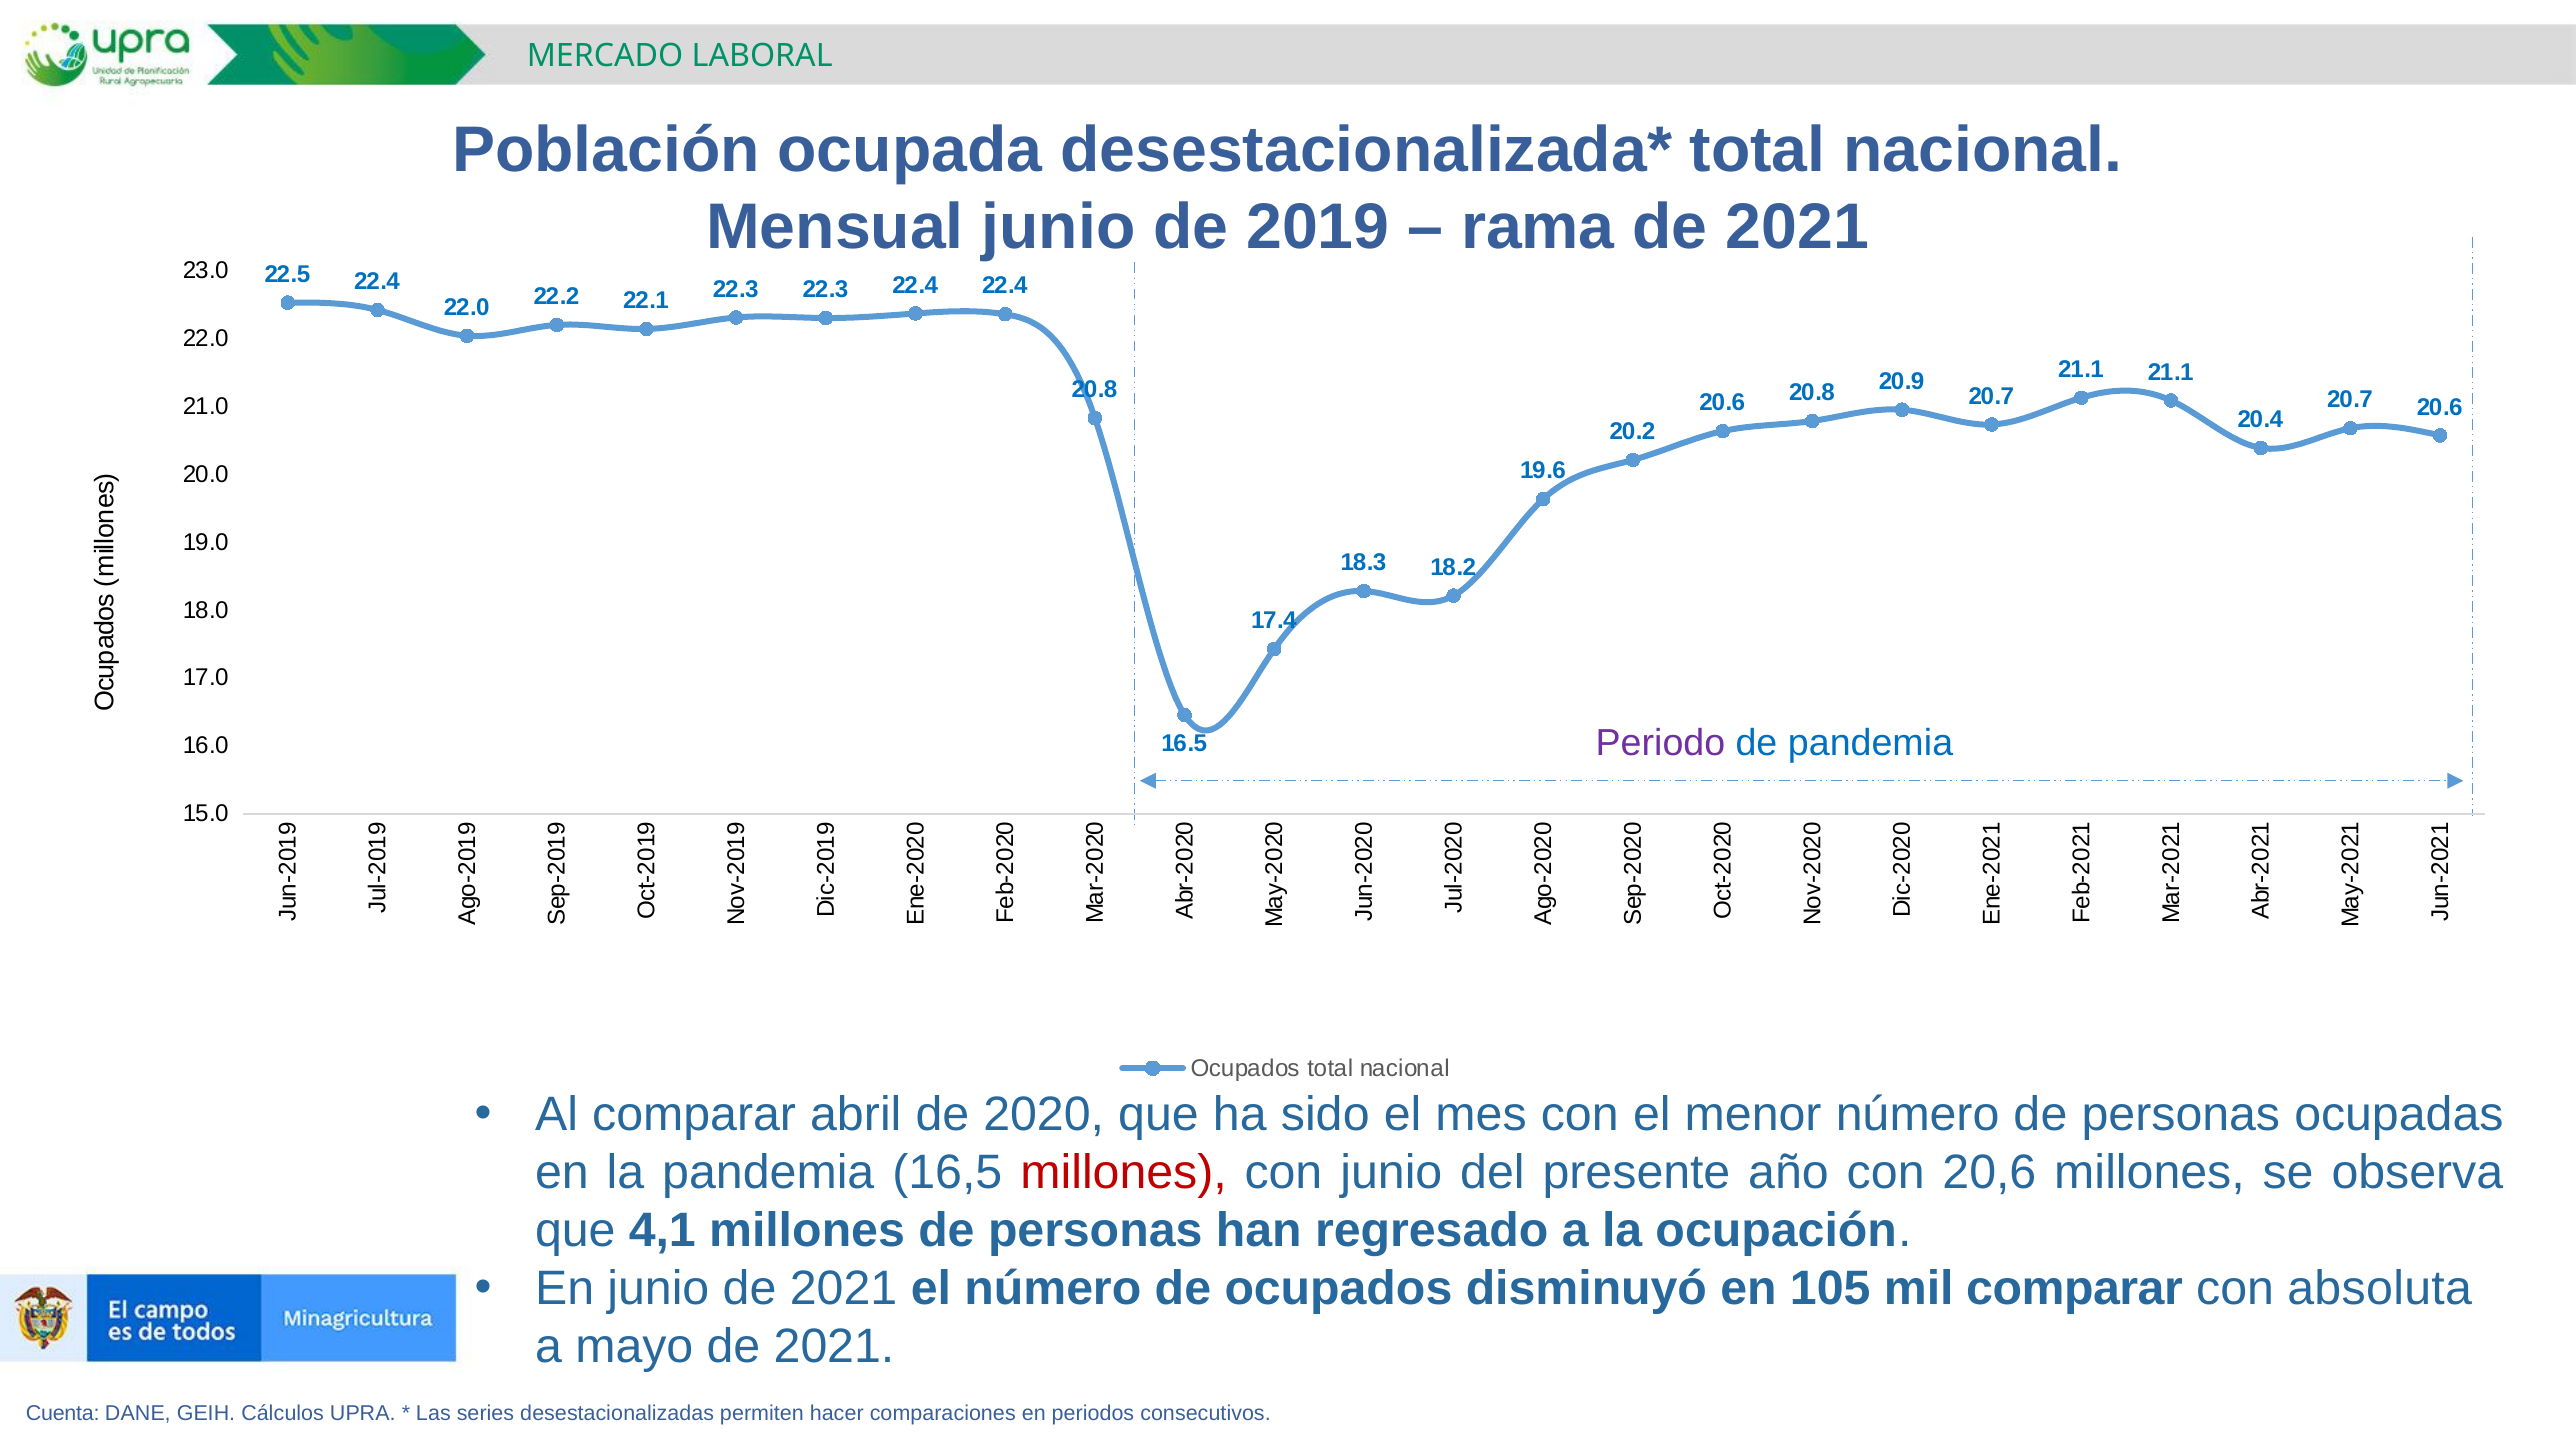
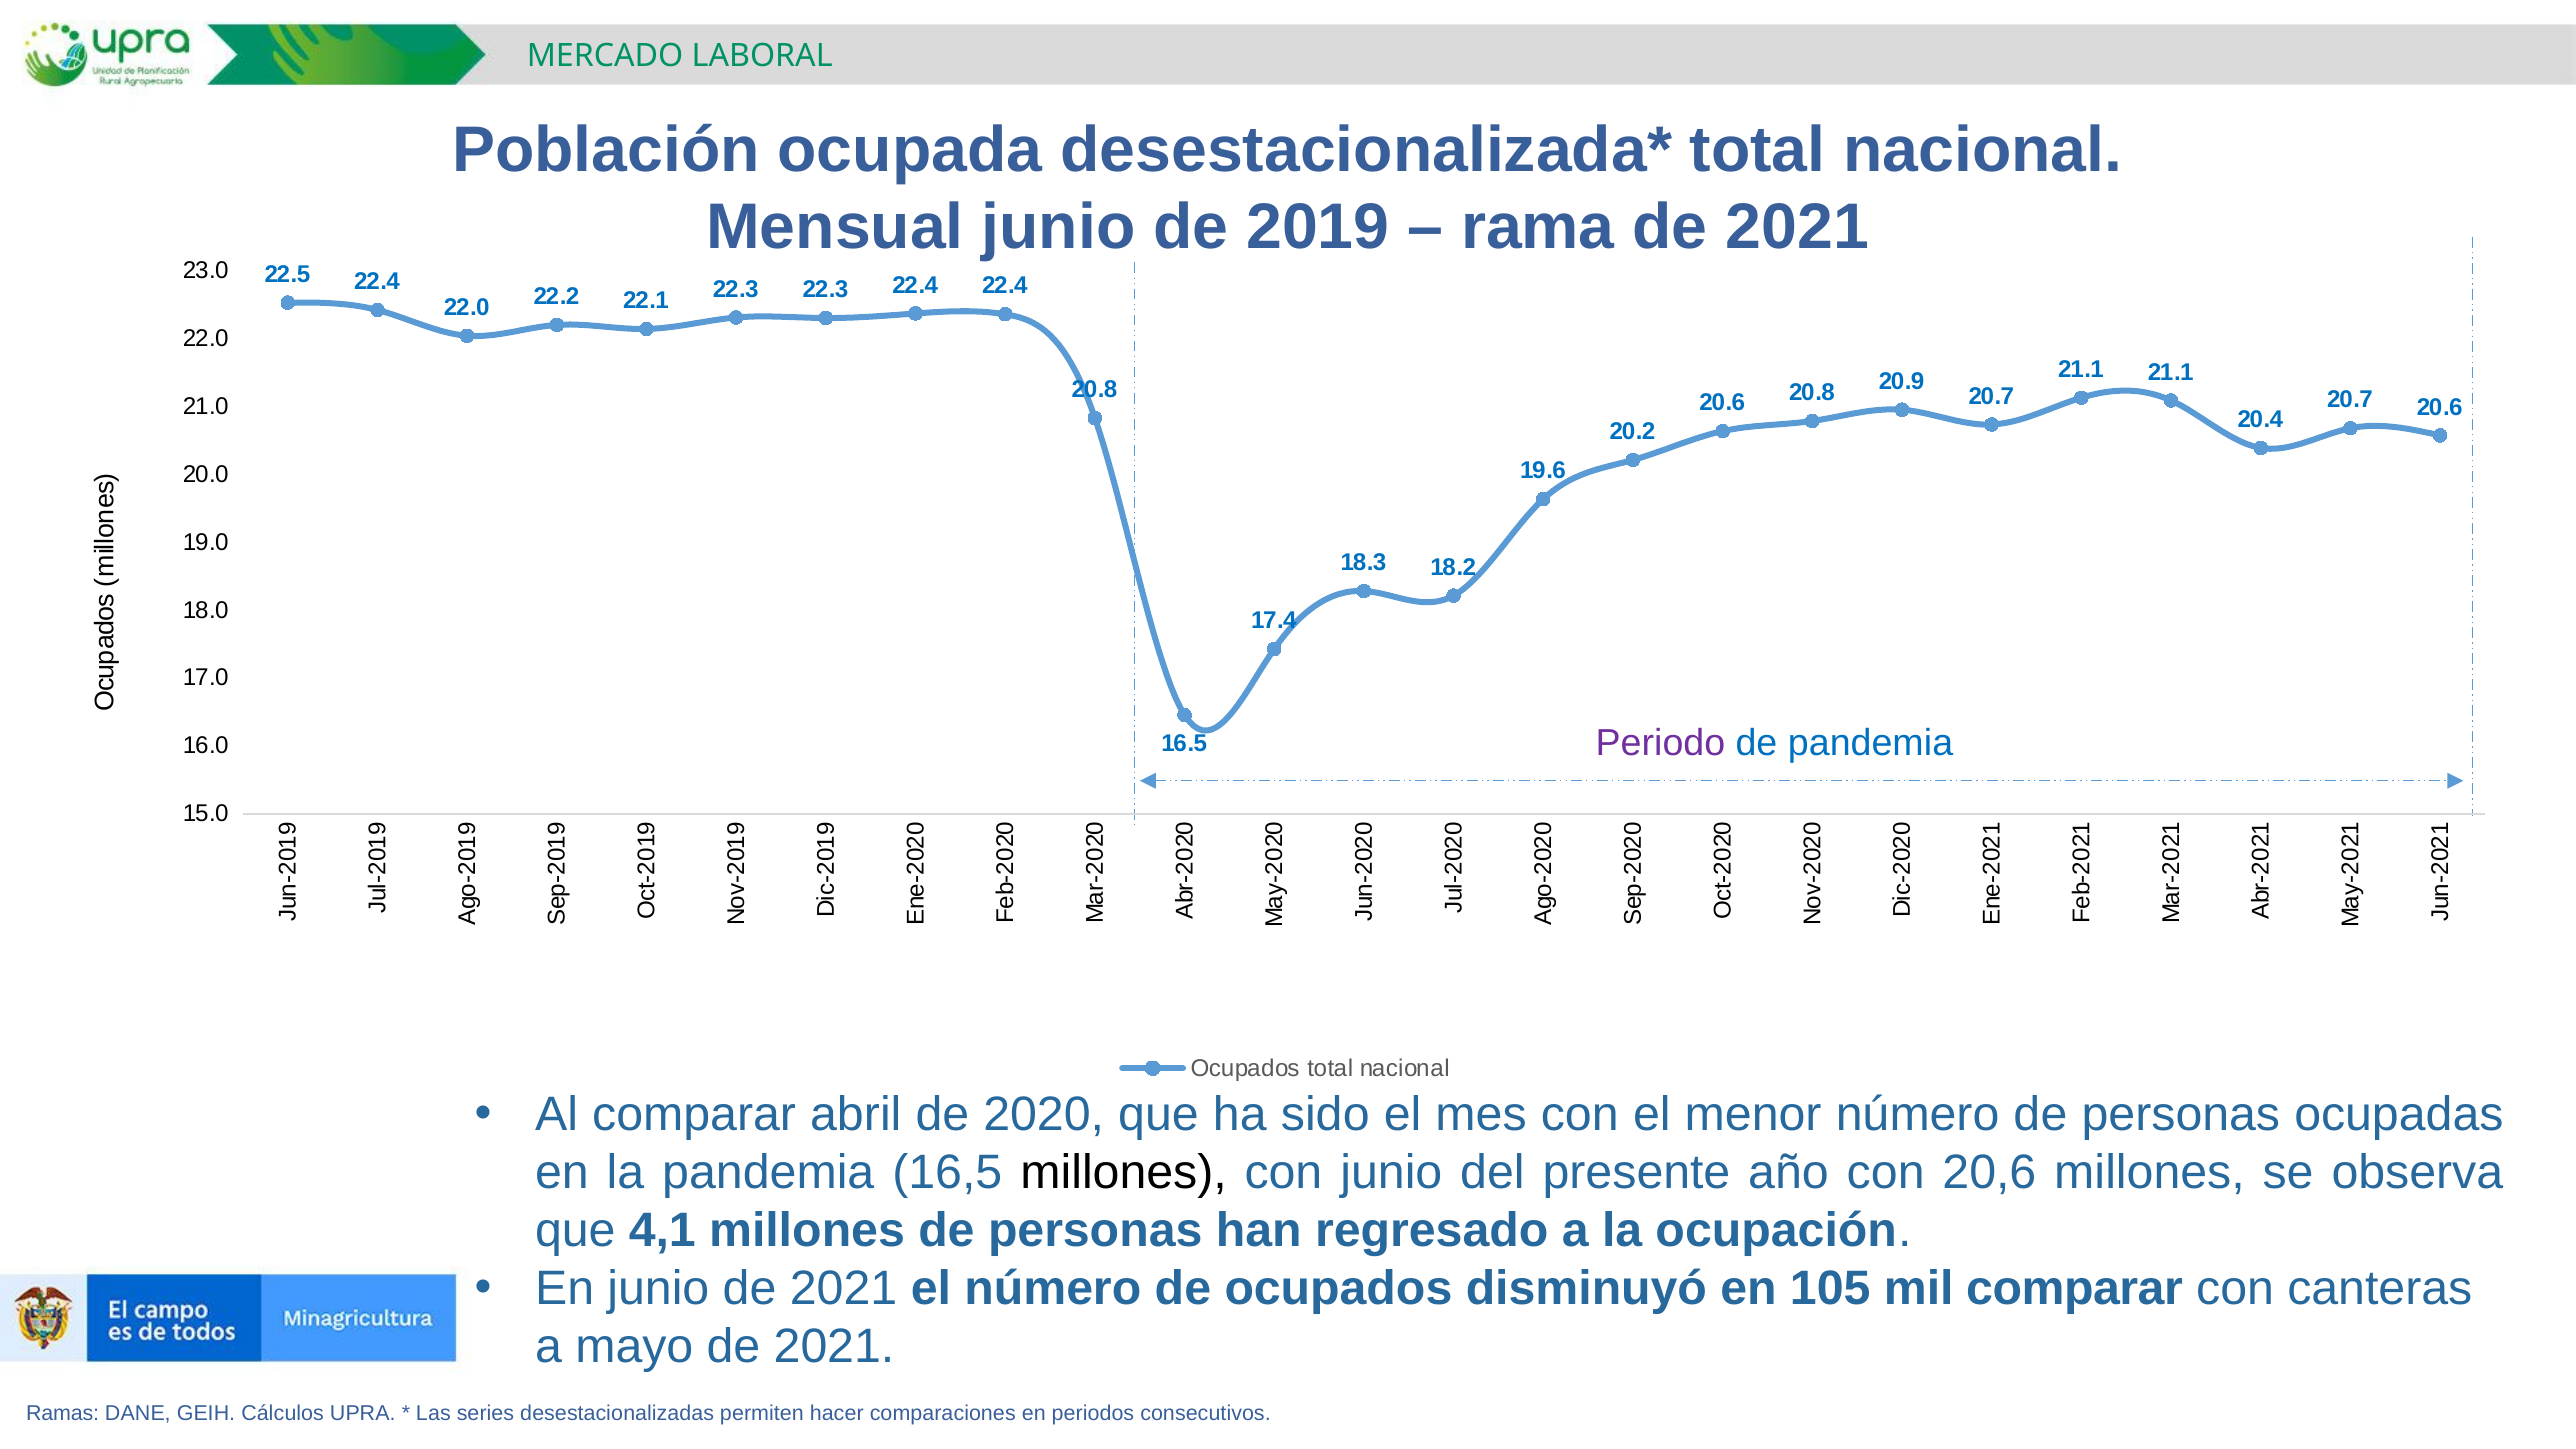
millones colour: red -> black (1124, 1173)
absoluta: absoluta -> canteras (2380, 1289)
Cuenta: Cuenta -> Ramas (63, 1414)
